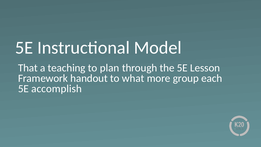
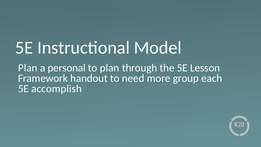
That: That -> Plan (28, 68)
teaching: teaching -> personal (67, 68)
what: what -> need (133, 78)
